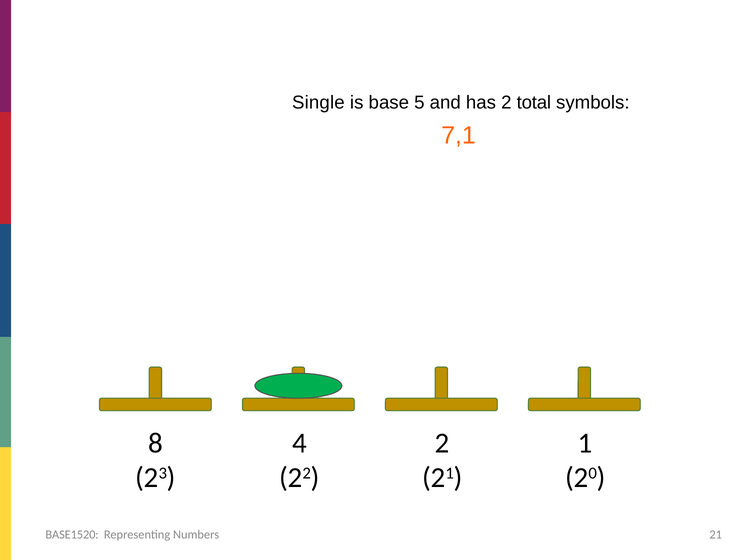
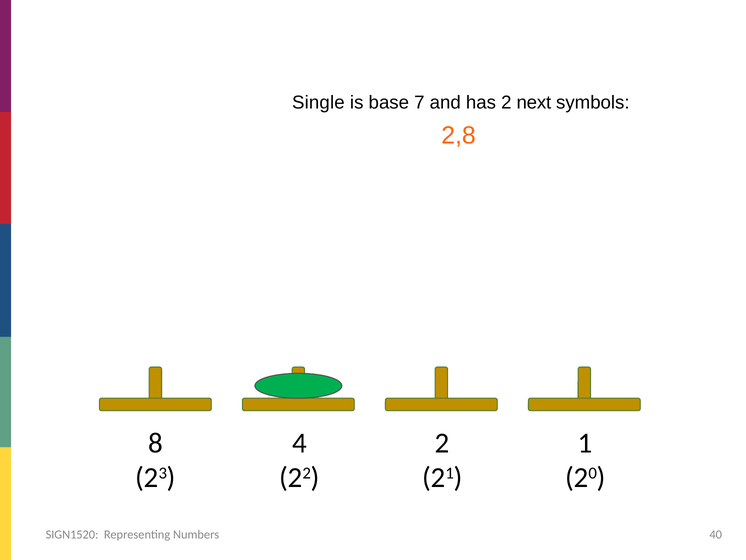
5: 5 -> 7 (419, 103)
total: total -> next (534, 103)
7,1: 7,1 -> 2,8 (459, 135)
BASE1520: BASE1520 -> SIGN1520 (72, 534)
Numbers 21: 21 -> 40 (716, 534)
